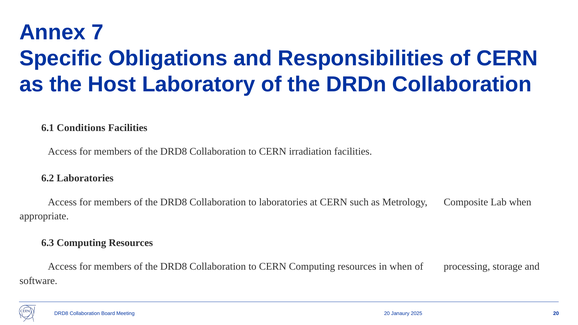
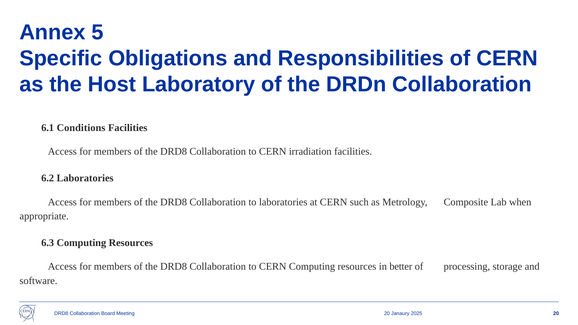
7: 7 -> 5 (98, 32)
in when: when -> better (401, 267)
